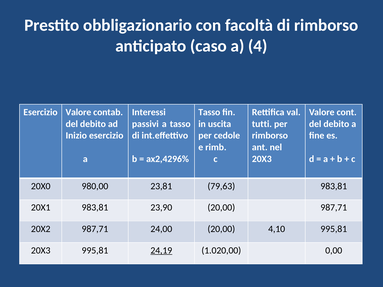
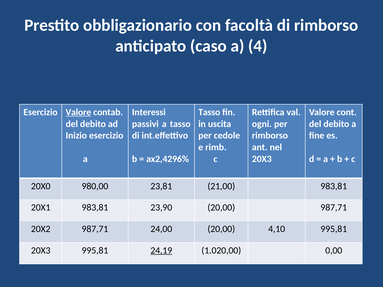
Valore underline: none -> present (78, 112)
tutti: tutti -> ogni (262, 124)
79,63: 79,63 -> 21,00 (221, 186)
